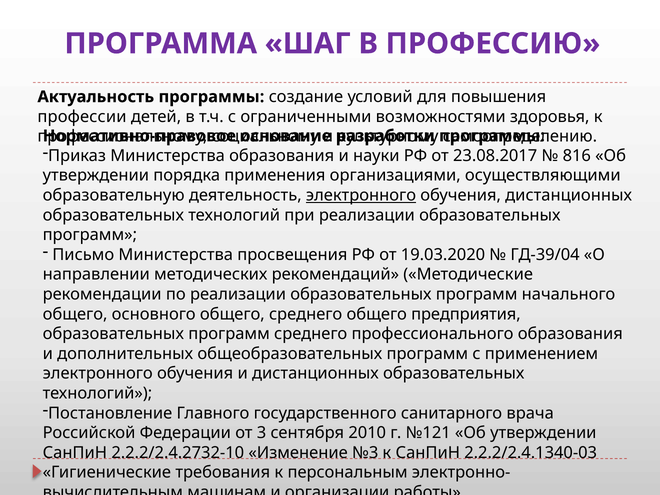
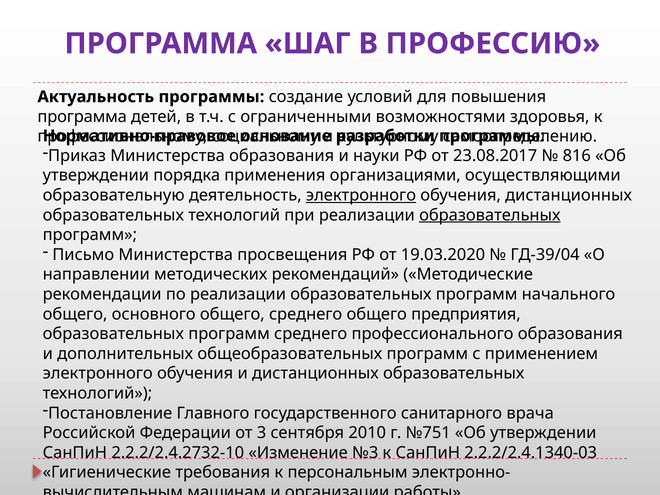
профессии: профессии -> программа (82, 117)
образовательных underline: none -> present (490, 215)
№121: №121 -> №751 (428, 433)
